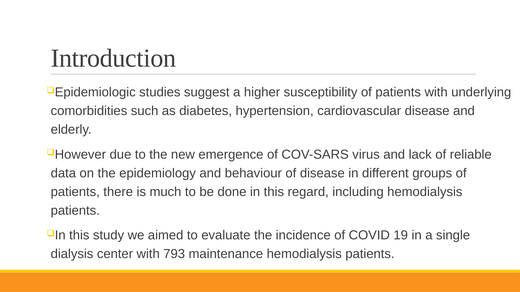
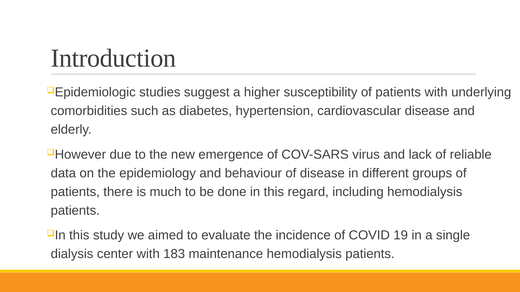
793: 793 -> 183 (174, 254)
